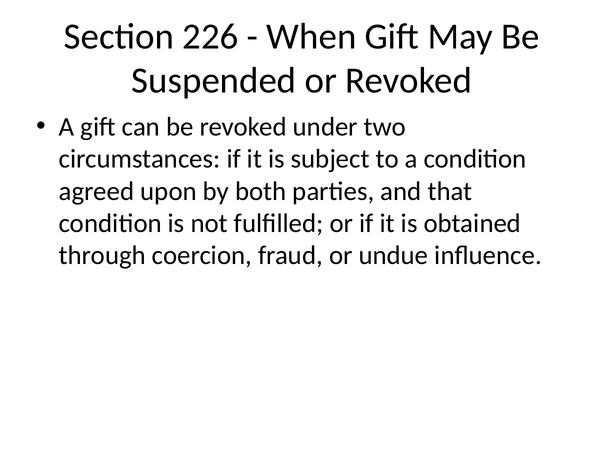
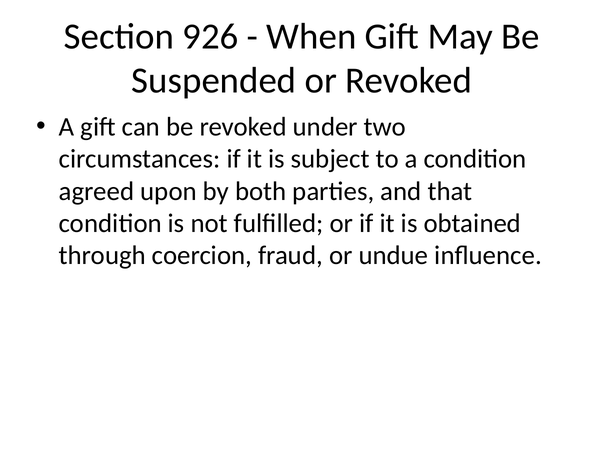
226: 226 -> 926 (210, 36)
